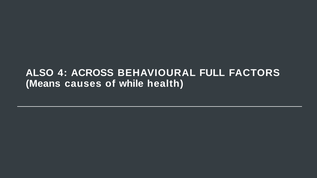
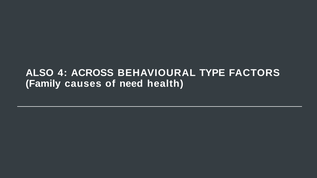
FULL: FULL -> TYPE (212, 73)
Means: Means -> Family (43, 84)
while: while -> need (131, 84)
